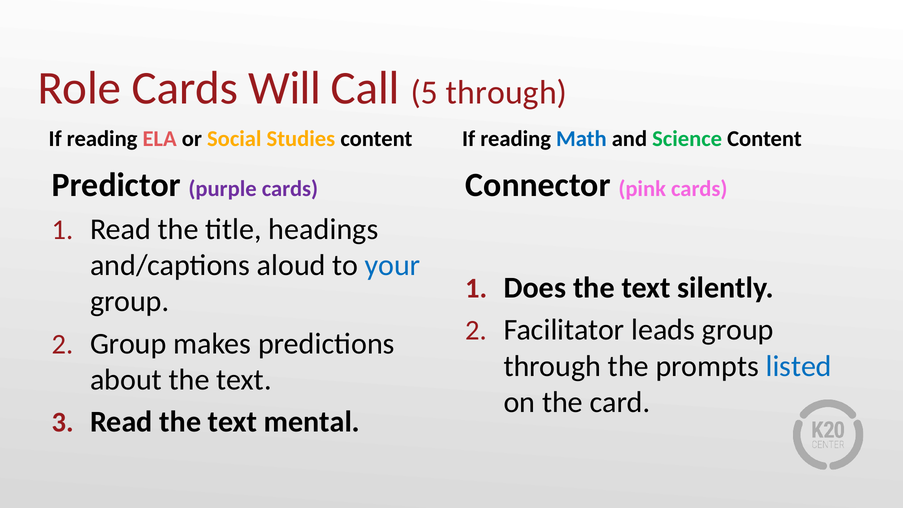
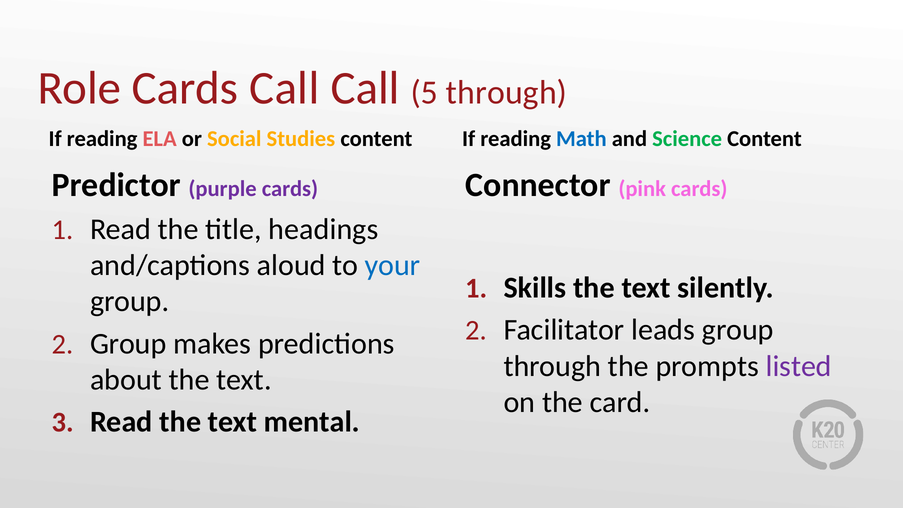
Cards Will: Will -> Call (284, 88)
Does: Does -> Skills (535, 288)
listed colour: blue -> purple (799, 366)
